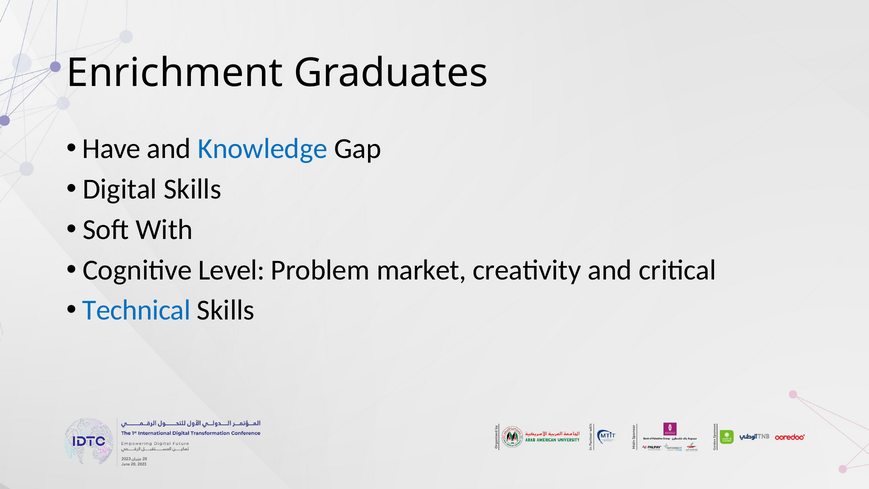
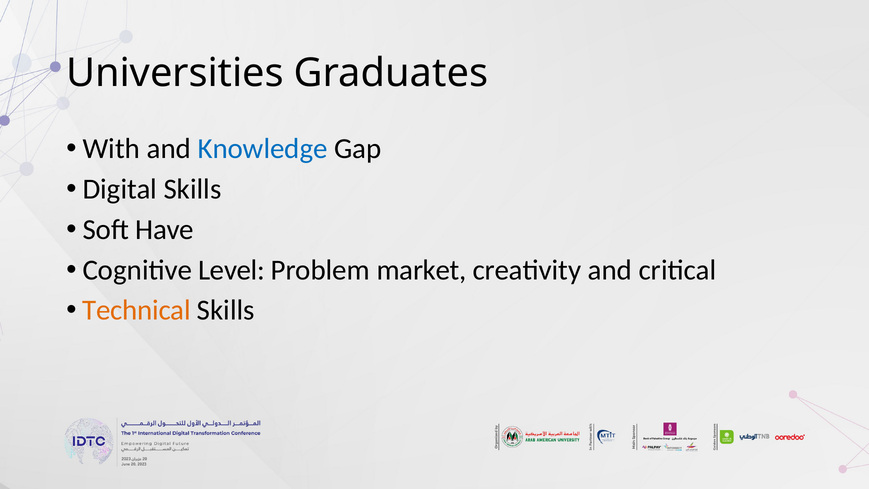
Enrichment: Enrichment -> Universities (175, 73)
Have: Have -> With (111, 149)
With: With -> Have (165, 230)
Technical colour: blue -> orange (137, 310)
